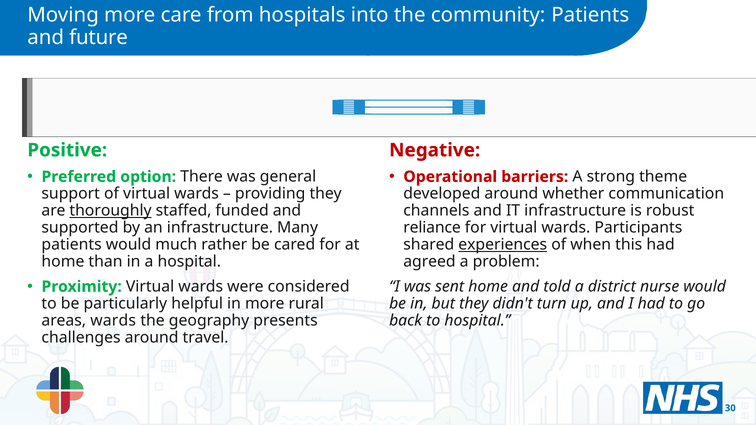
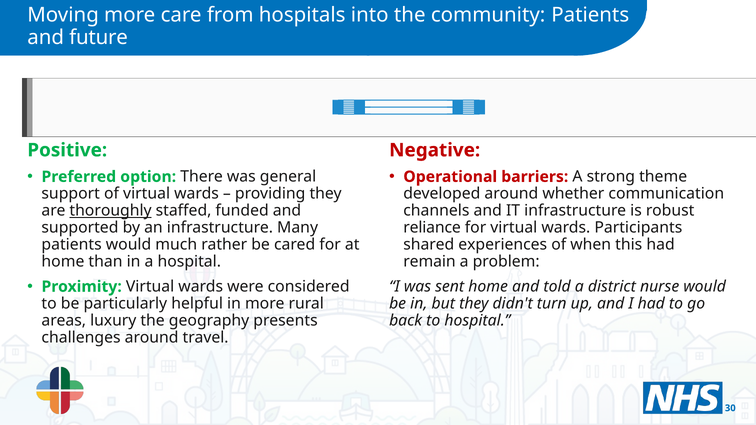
experiences underline: present -> none (503, 245)
agreed: agreed -> remain (429, 262)
areas wards: wards -> luxury (113, 321)
